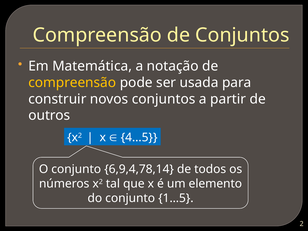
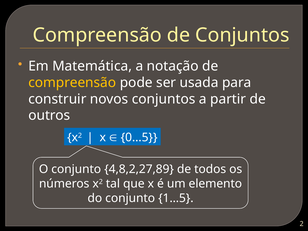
4...5: 4...5 -> 0...5 (139, 137)
6,9,4,78,14: 6,9,4,78,14 -> 4,8,2,27,89 (139, 169)
